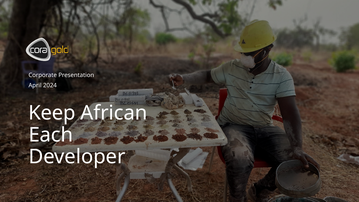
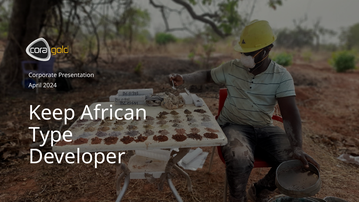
Each: Each -> Type (51, 135)
